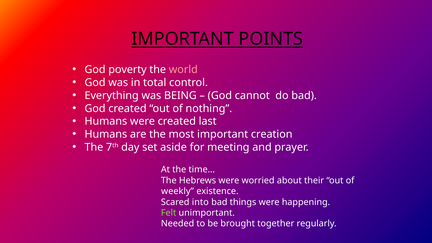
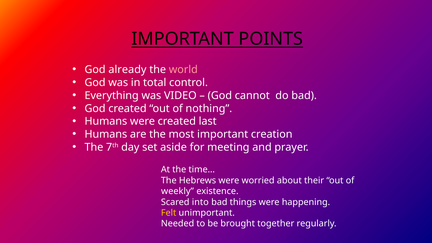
poverty: poverty -> already (127, 70)
BEING: BEING -> VIDEO (180, 95)
Felt colour: light green -> yellow (169, 213)
